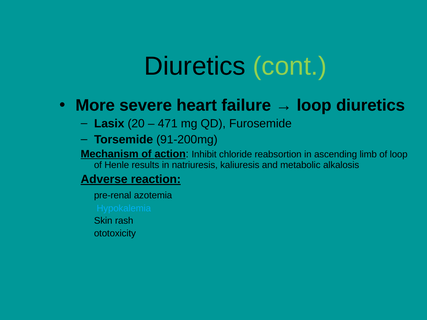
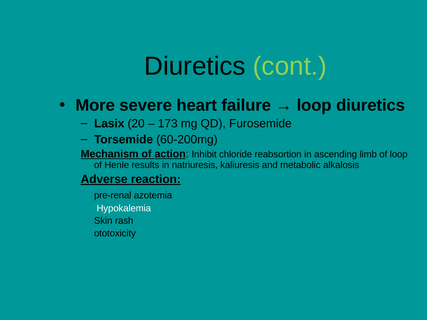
471: 471 -> 173 (168, 124)
91-200mg: 91-200mg -> 60-200mg (187, 140)
Hypokalemia colour: light blue -> white (124, 209)
